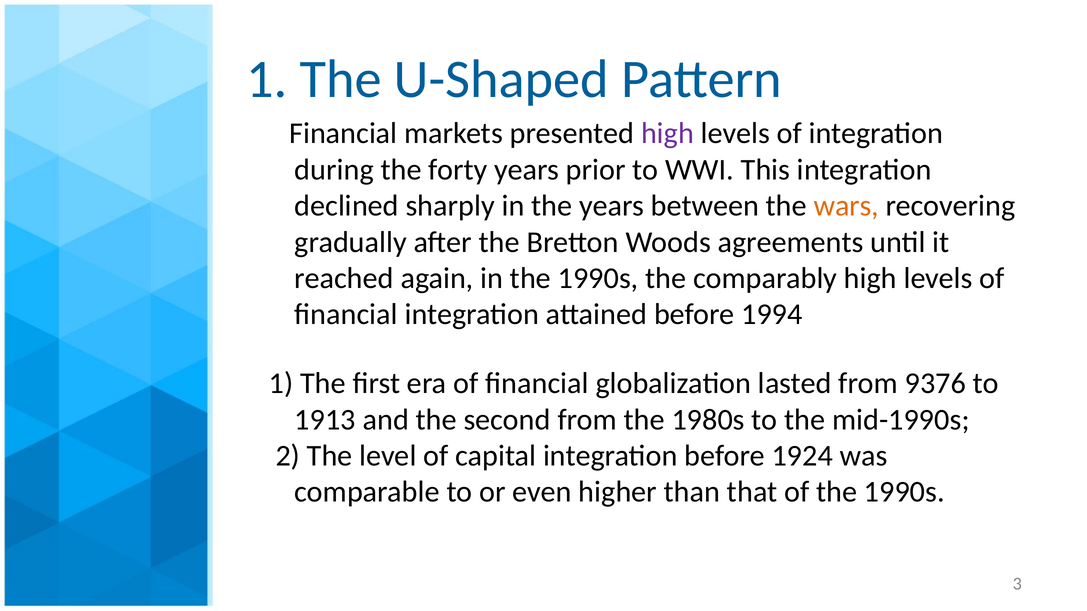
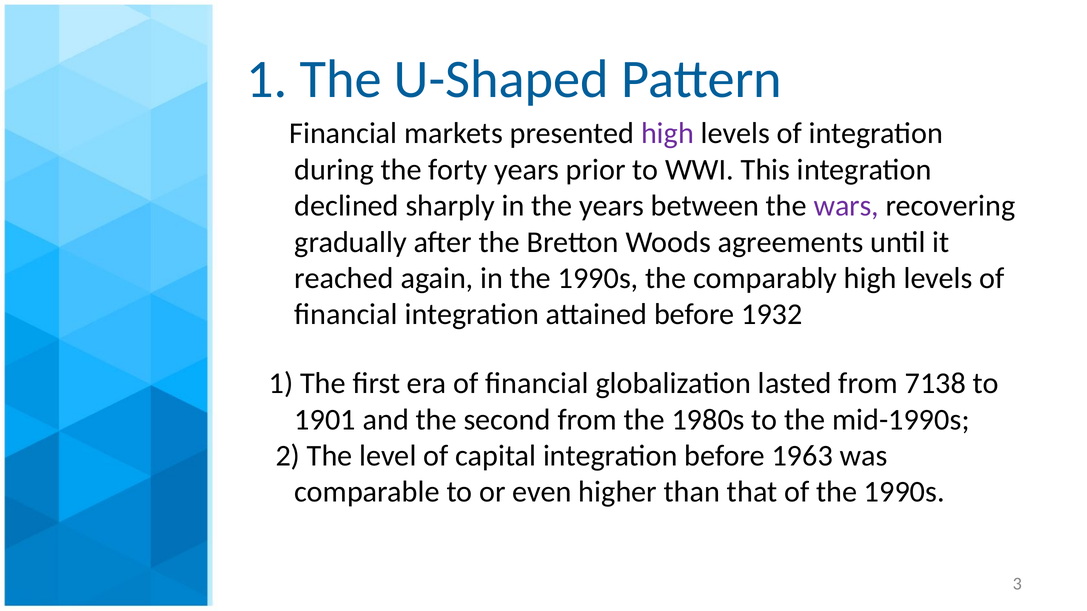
wars colour: orange -> purple (846, 206)
1994: 1994 -> 1932 (772, 315)
9376: 9376 -> 7138 (935, 384)
1913: 1913 -> 1901 (325, 420)
1924: 1924 -> 1963 (802, 456)
